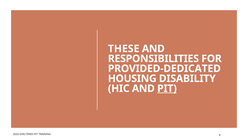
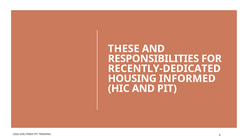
PROVIDED-DEDICATED: PROVIDED-DEDICATED -> RECENTLY-DEDICATED (164, 68)
DISABILITY: DISABILITY -> INFORMED (187, 78)
PIT underline: present -> none (167, 88)
